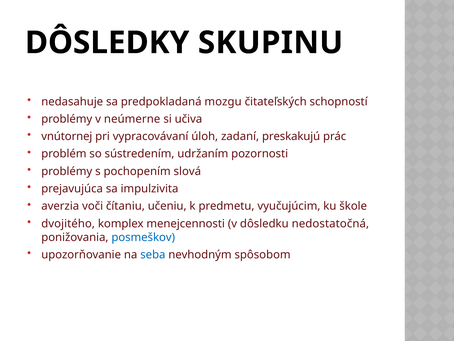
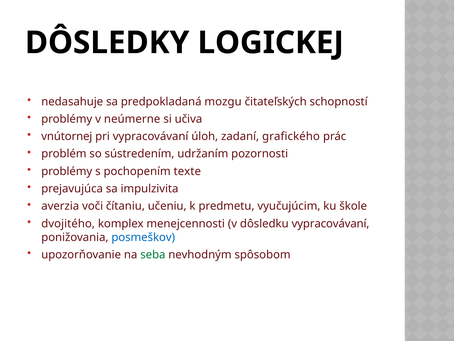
SKUPINU: SKUPINU -> LOGICKEJ (271, 43)
preskakujú: preskakujú -> grafického (291, 136)
slová: slová -> texte (187, 171)
dôsledku nedostatočná: nedostatočná -> vypracovávaní (331, 223)
seba colour: blue -> green (153, 254)
